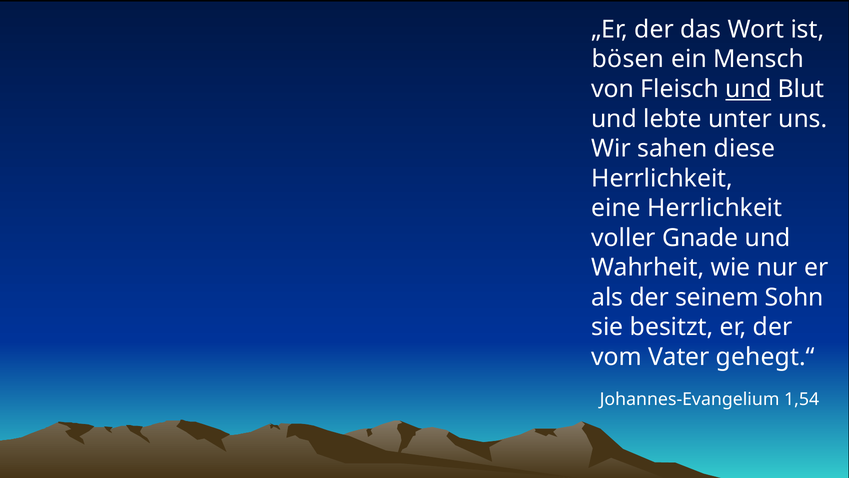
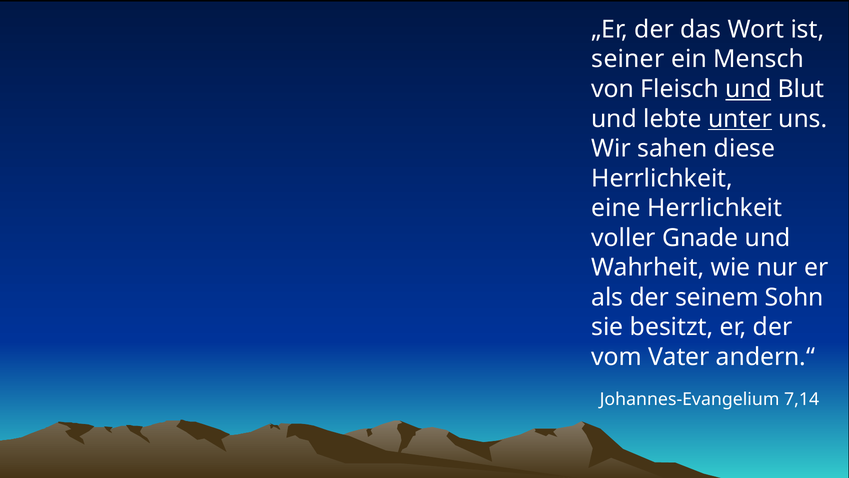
bösen: bösen -> seiner (628, 59)
unter underline: none -> present (740, 119)
gehegt.“: gehegt.“ -> andern.“ (765, 357)
1,54: 1,54 -> 7,14 (802, 399)
